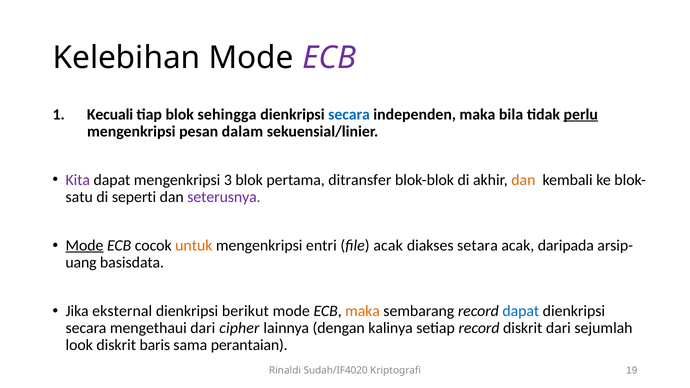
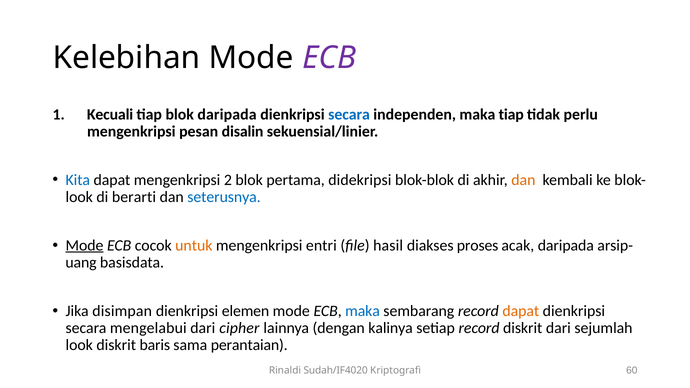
blok sehingga: sehingga -> daripada (227, 114)
maka bila: bila -> tiap (511, 114)
perlu underline: present -> none (581, 114)
dalam: dalam -> disalin (243, 131)
Kita colour: purple -> blue (78, 180)
3: 3 -> 2 (228, 180)
ditransfer: ditransfer -> didekripsi (360, 180)
satu: satu -> look (79, 197)
seperti: seperti -> berarti (134, 197)
seterusnya colour: purple -> blue (224, 197)
file acak: acak -> hasil (388, 246)
setara: setara -> proses (478, 246)
eksternal: eksternal -> disimpan (122, 311)
berikut: berikut -> elemen (246, 311)
maka colour: orange -> blue (363, 311)
dapat colour: blue -> orange (521, 311)
mengethaui: mengethaui -> mengelabui (148, 328)
19: 19 -> 60 (632, 371)
